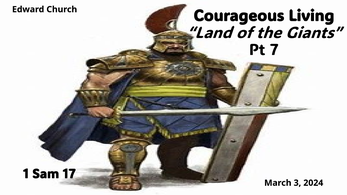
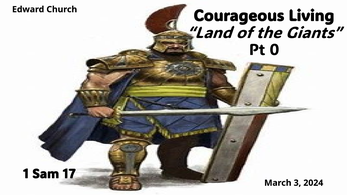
7: 7 -> 0 (275, 50)
